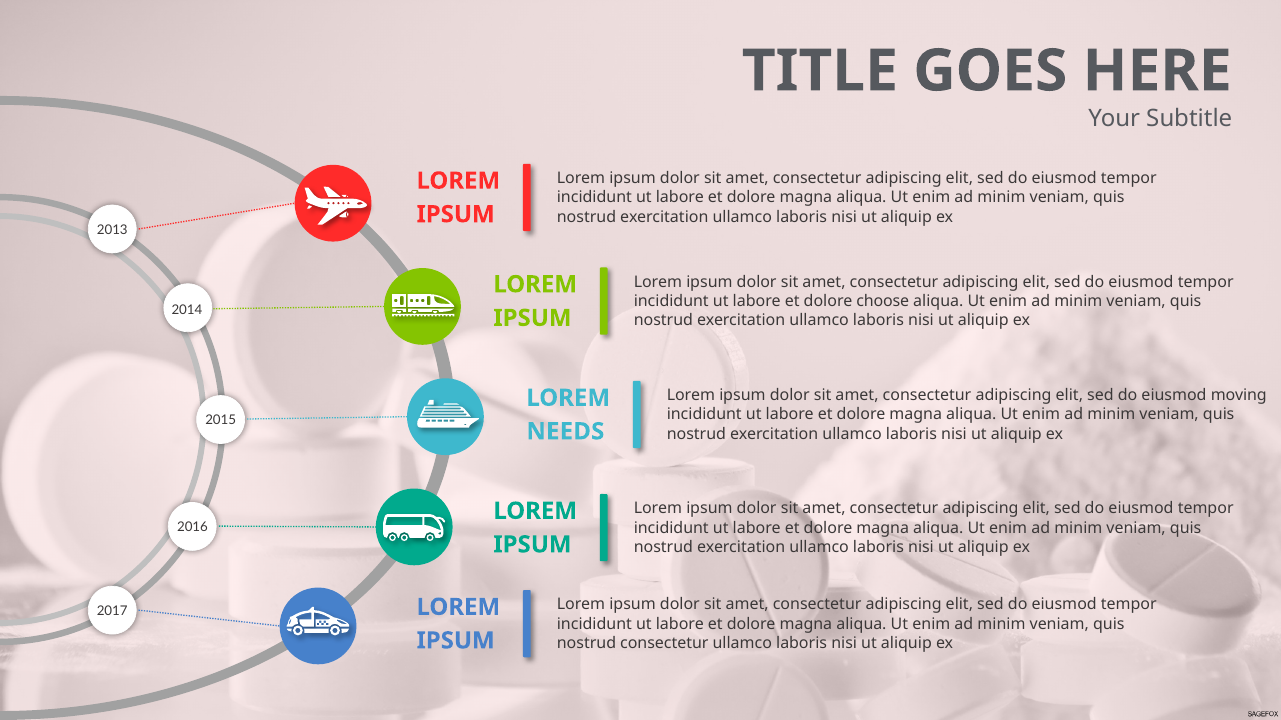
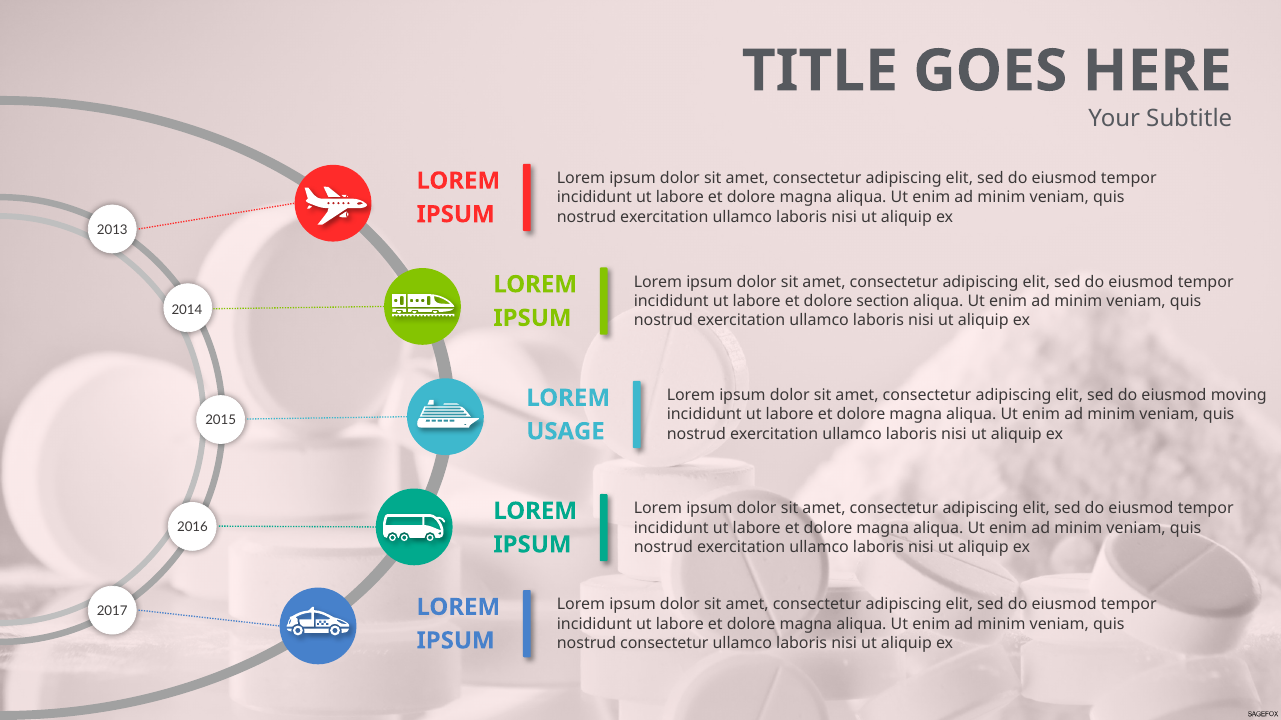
choose: choose -> section (883, 302)
NEEDS: NEEDS -> USAGE (566, 432)
